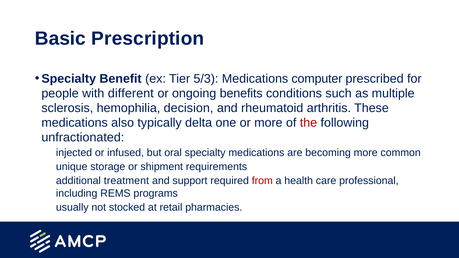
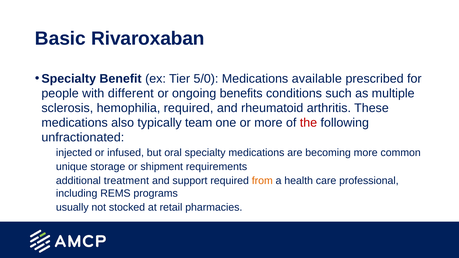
Prescription: Prescription -> Rivaroxaban (148, 39)
5/3: 5/3 -> 5/0 (206, 79)
computer: computer -> available (317, 79)
hemophilia decision: decision -> required (189, 108)
delta: delta -> team (199, 123)
from colour: red -> orange (262, 181)
